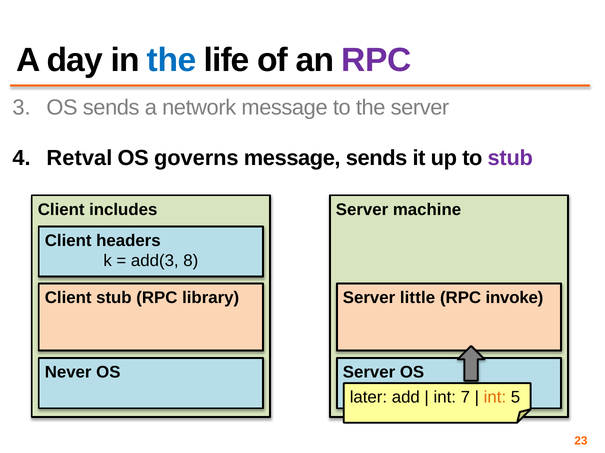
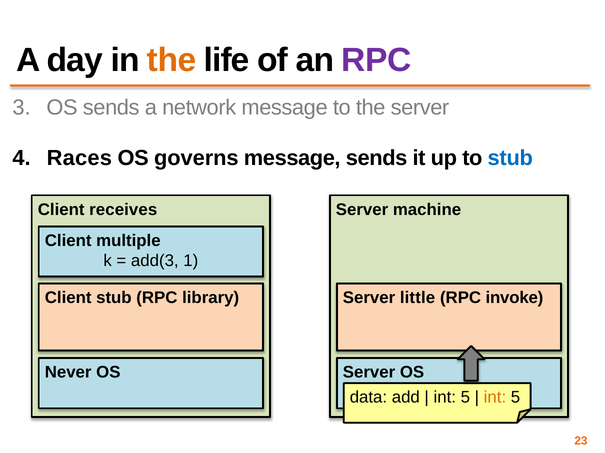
the colour: blue -> orange (172, 60)
Retval: Retval -> Races (79, 159)
stub colour: purple -> blue (510, 159)
includes: includes -> receives (123, 210)
headers: headers -> multiple (128, 241)
8: 8 -> 1 (191, 261)
later: later -> data (368, 398)
7: 7 -> 5 (465, 398)
